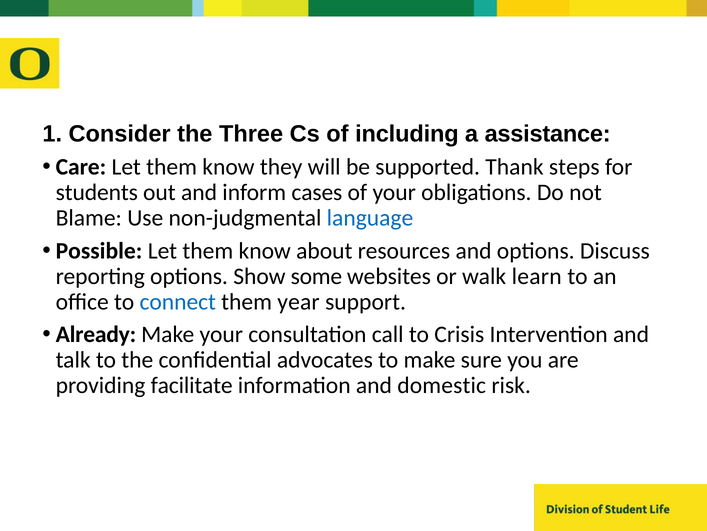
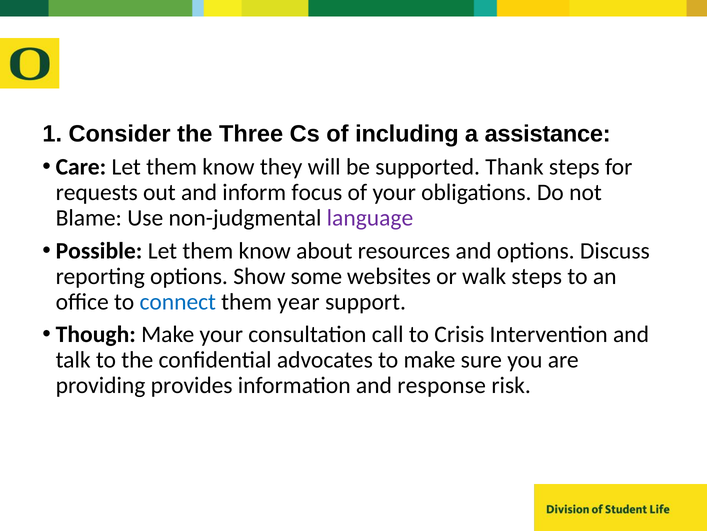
students: students -> requests (97, 192)
cases: cases -> focus (317, 192)
language colour: blue -> purple (370, 218)
walk learn: learn -> steps (537, 276)
Already: Already -> Though (96, 334)
facilitate: facilitate -> provides (192, 385)
domestic: domestic -> response (442, 385)
